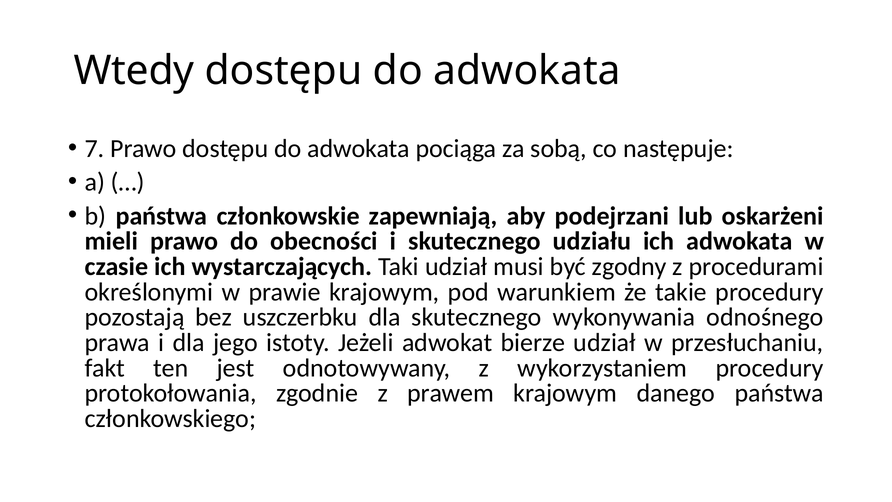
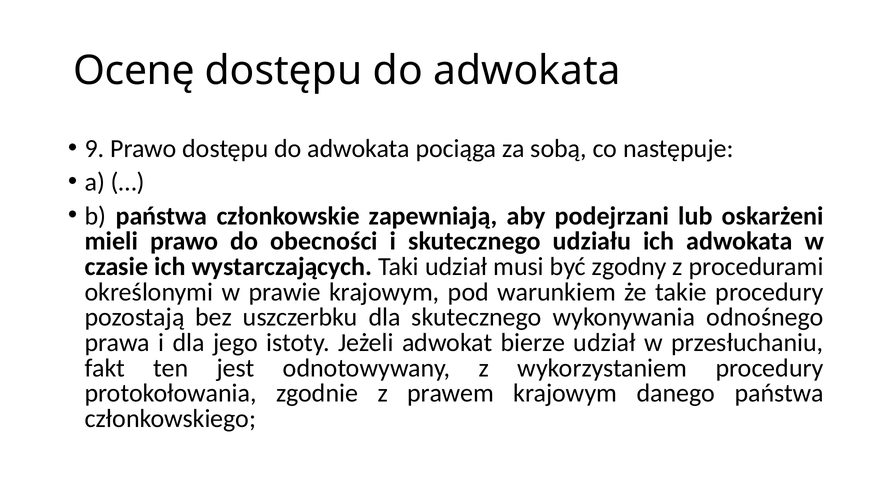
Wtedy: Wtedy -> Ocenę (134, 71)
7: 7 -> 9 (95, 149)
